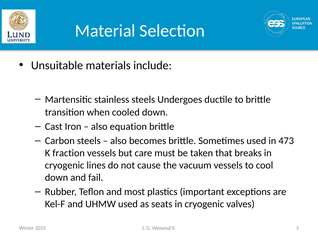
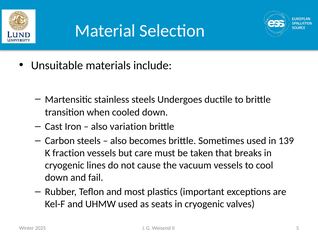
equation: equation -> variation (128, 126)
473: 473 -> 139 (286, 141)
